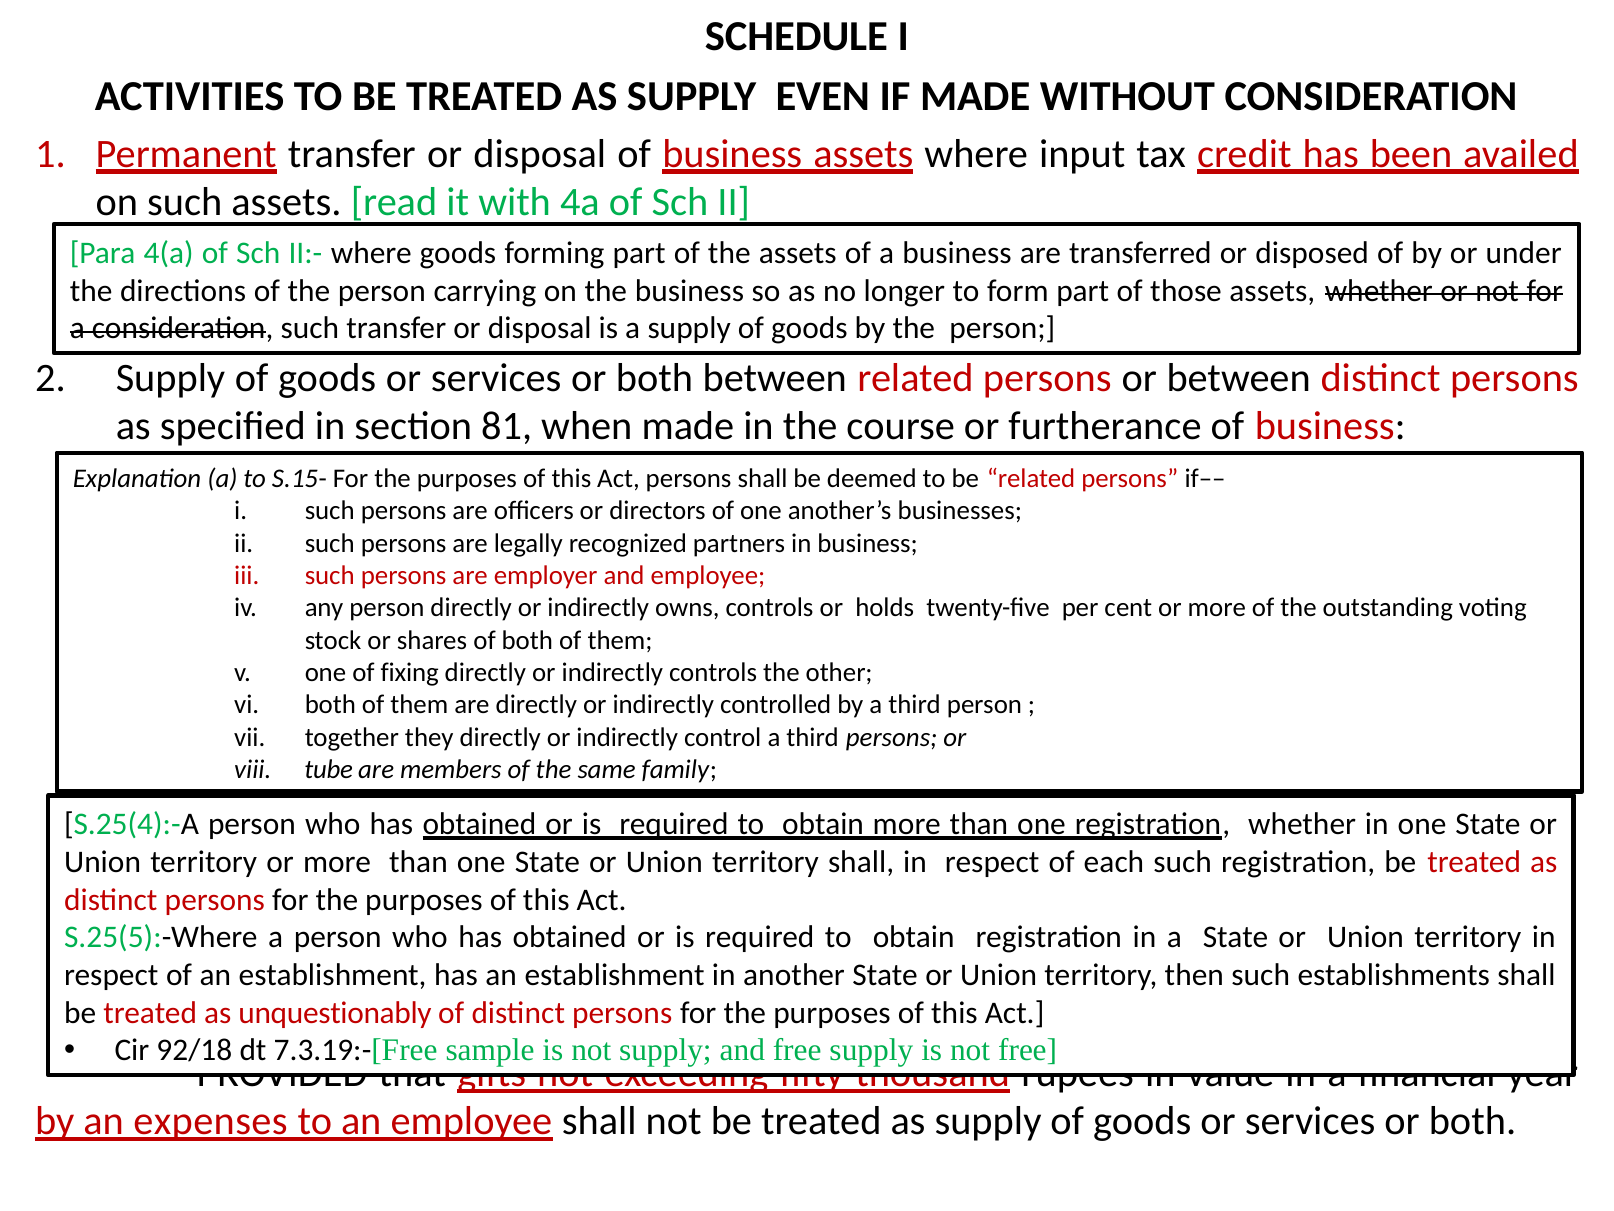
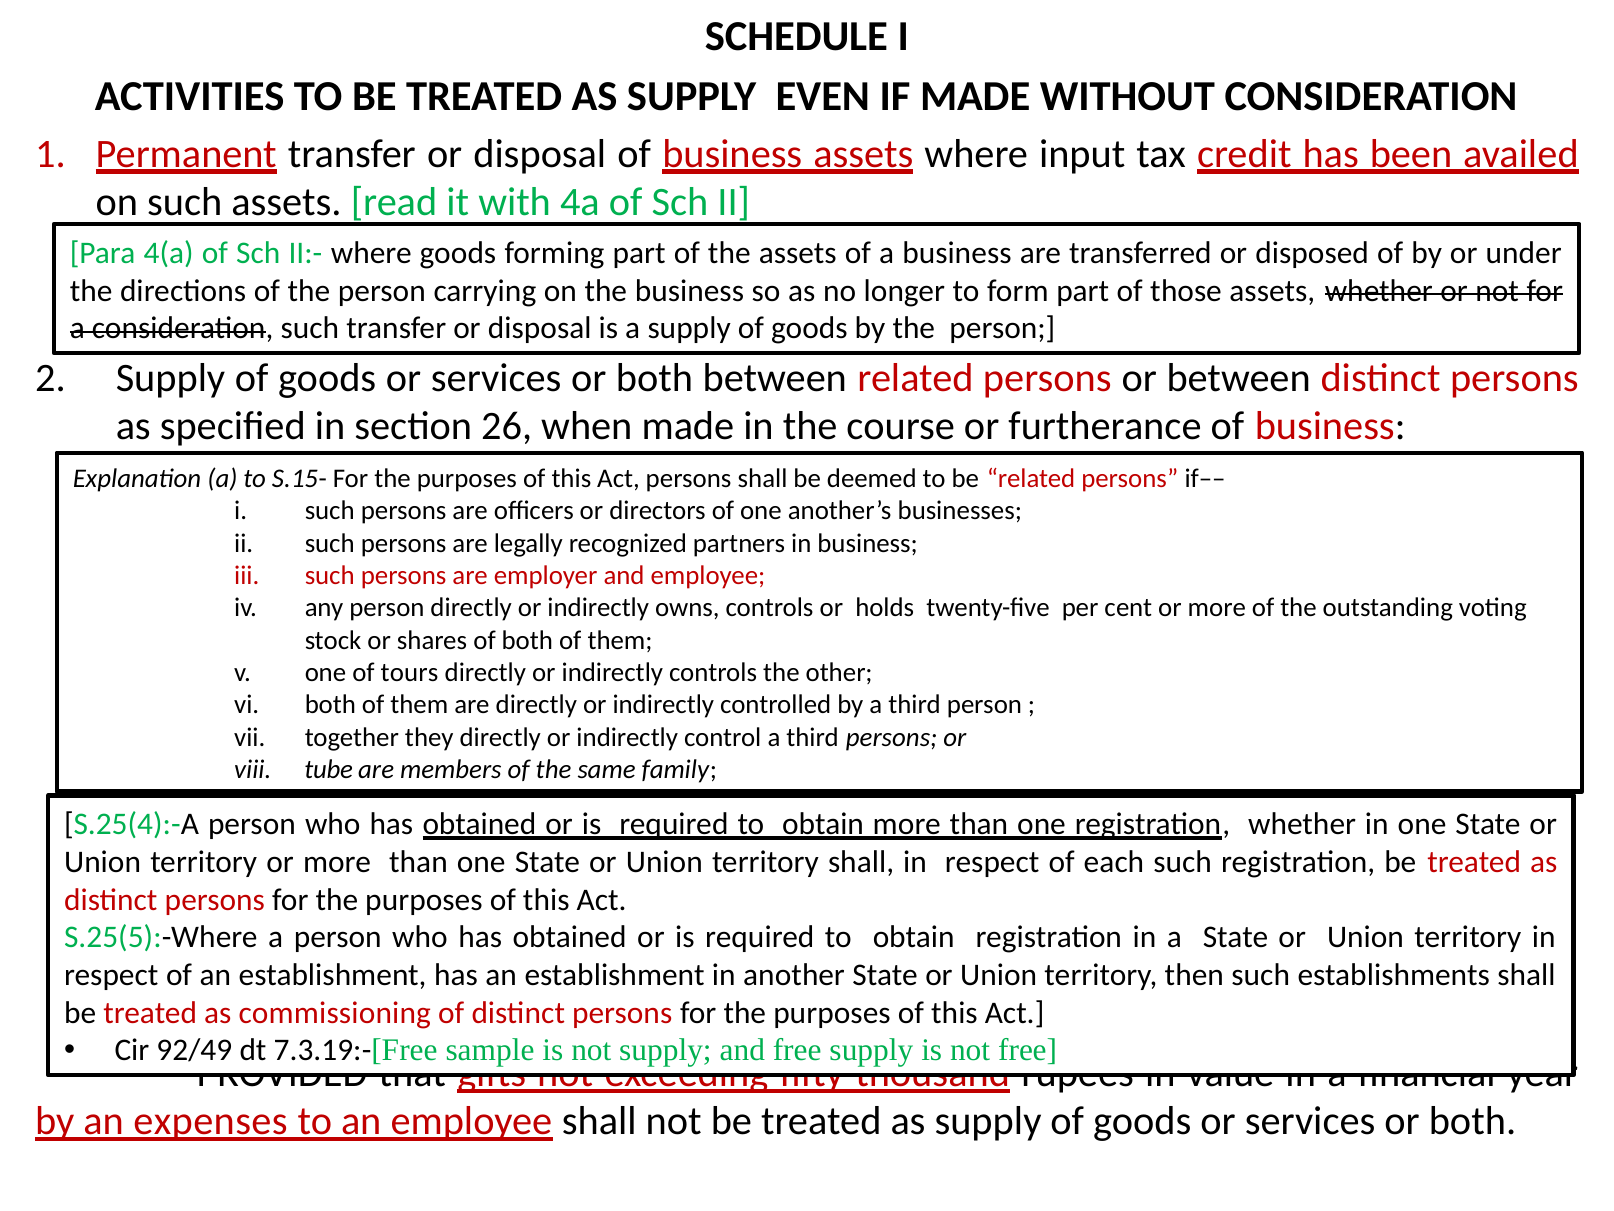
81: 81 -> 26 (507, 426)
fixing: fixing -> tours (410, 672)
unquestionably: unquestionably -> commissioning (335, 1012)
92/18: 92/18 -> 92/49 (194, 1050)
